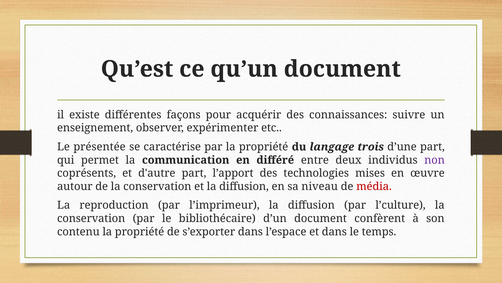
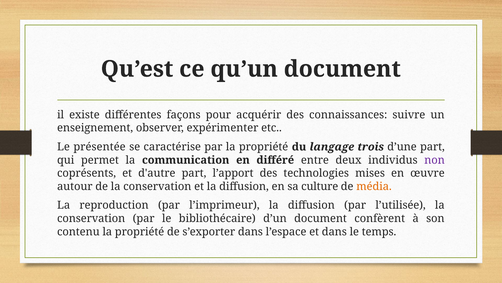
niveau: niveau -> culture (320, 186)
média colour: red -> orange (374, 186)
l’culture: l’culture -> l’utilisée (401, 205)
